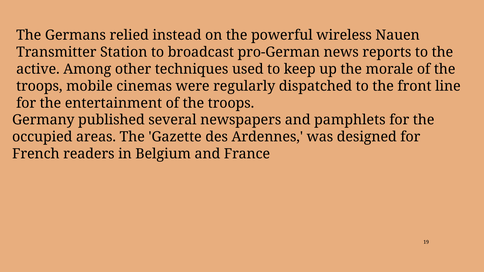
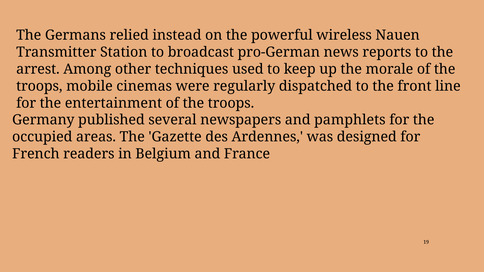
active: active -> arrest (38, 69)
